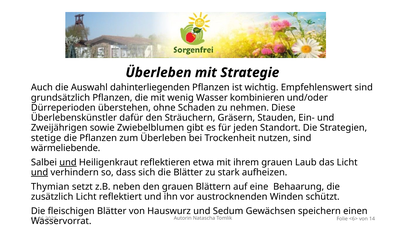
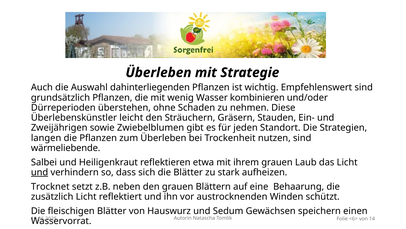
dafür: dafür -> leicht (131, 117)
stetige: stetige -> langen (46, 138)
und underline: present -> none (68, 162)
Thymian: Thymian -> Trocknet (50, 186)
